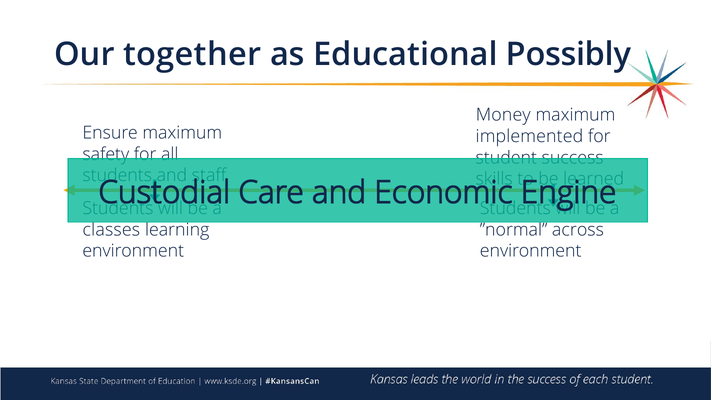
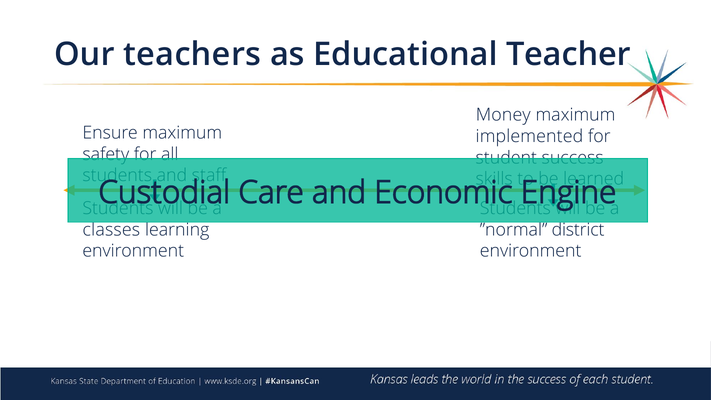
together: together -> teachers (192, 55)
Possibly: Possibly -> Teacher (568, 55)
across: across -> district (578, 230)
